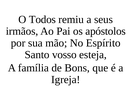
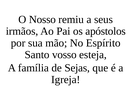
Todos: Todos -> Nosso (42, 19)
Bons: Bons -> Sejas (77, 68)
